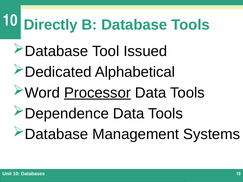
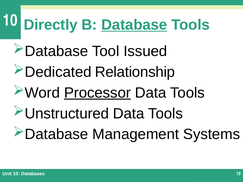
Database underline: none -> present (134, 25)
Alphabetical: Alphabetical -> Relationship (135, 72)
Dependence: Dependence -> Unstructured (67, 114)
